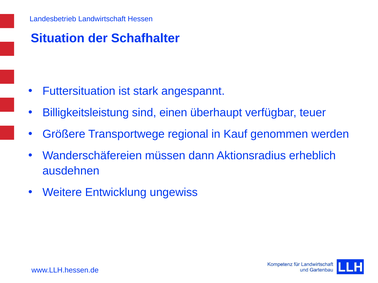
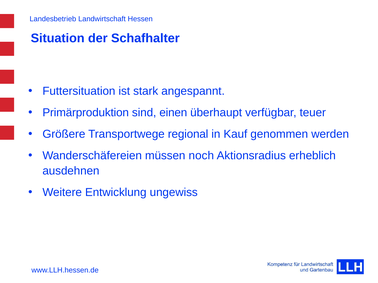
Billigkeitsleistung: Billigkeitsleistung -> Primärproduktion (86, 113)
dann: dann -> noch (201, 156)
